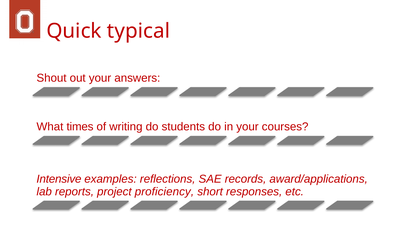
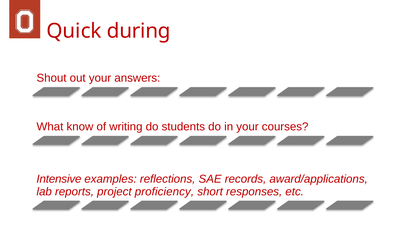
typical: typical -> during (139, 31)
times: times -> know (80, 127)
